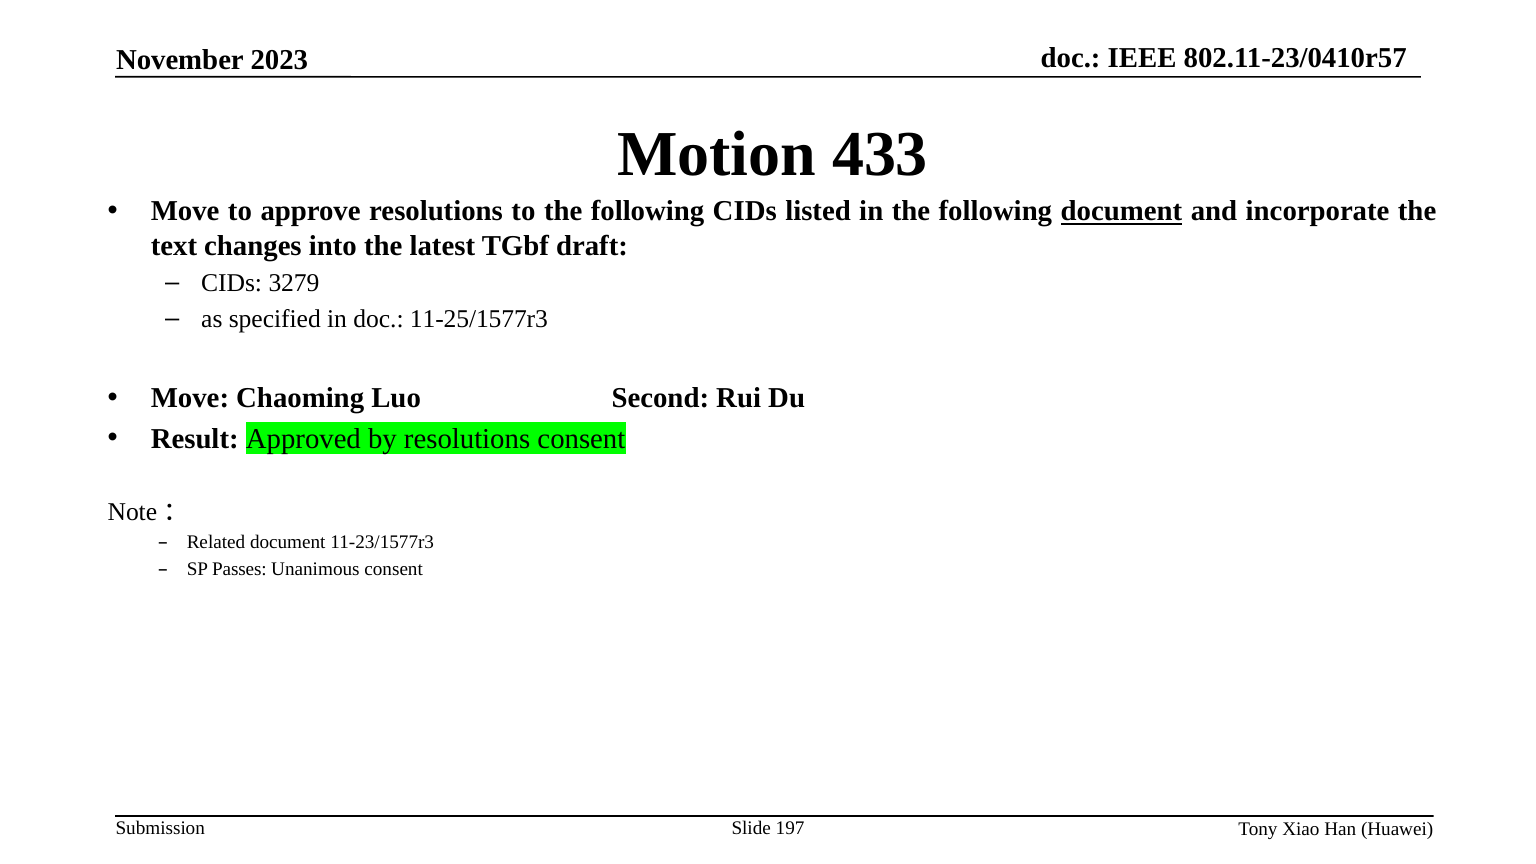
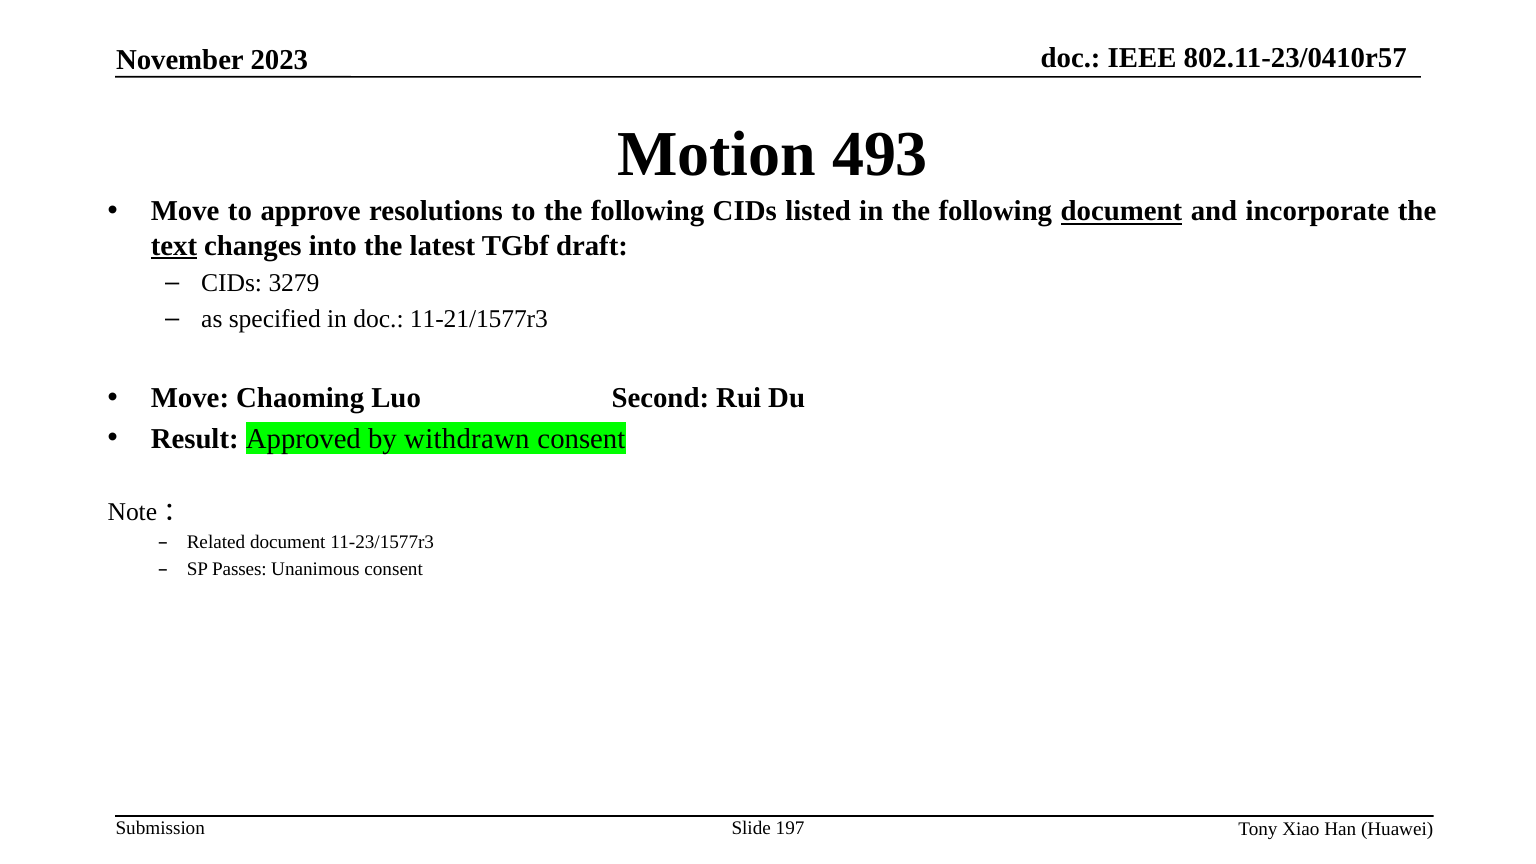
433: 433 -> 493 (880, 154)
text underline: none -> present (174, 246)
11-25/1577r3: 11-25/1577r3 -> 11-21/1577r3 (479, 319)
by resolutions: resolutions -> withdrawn (467, 439)
